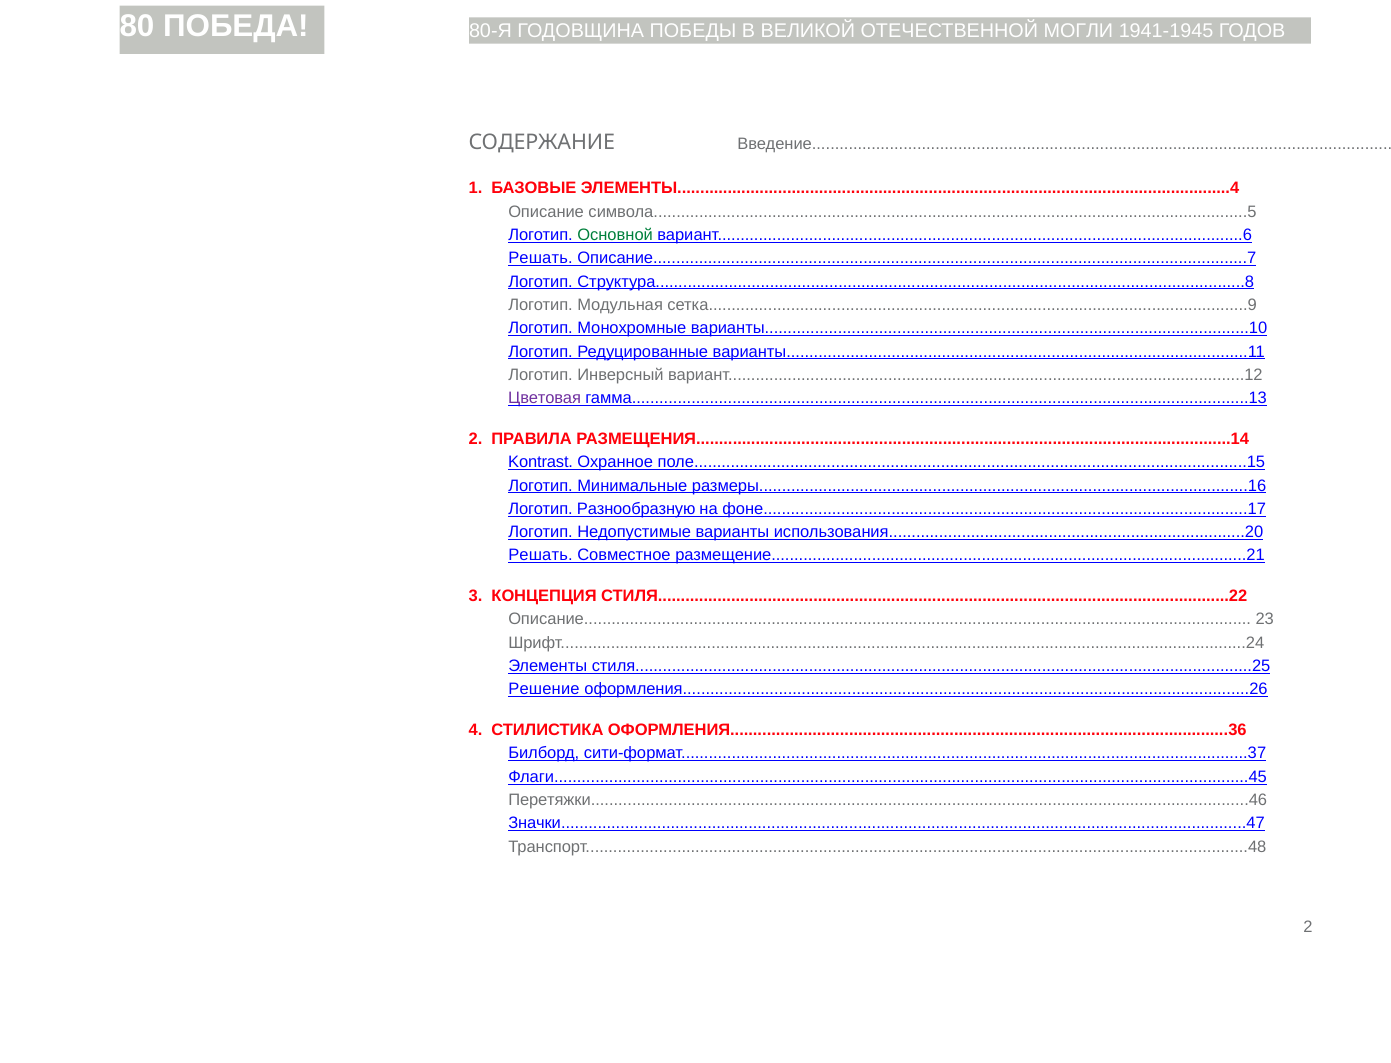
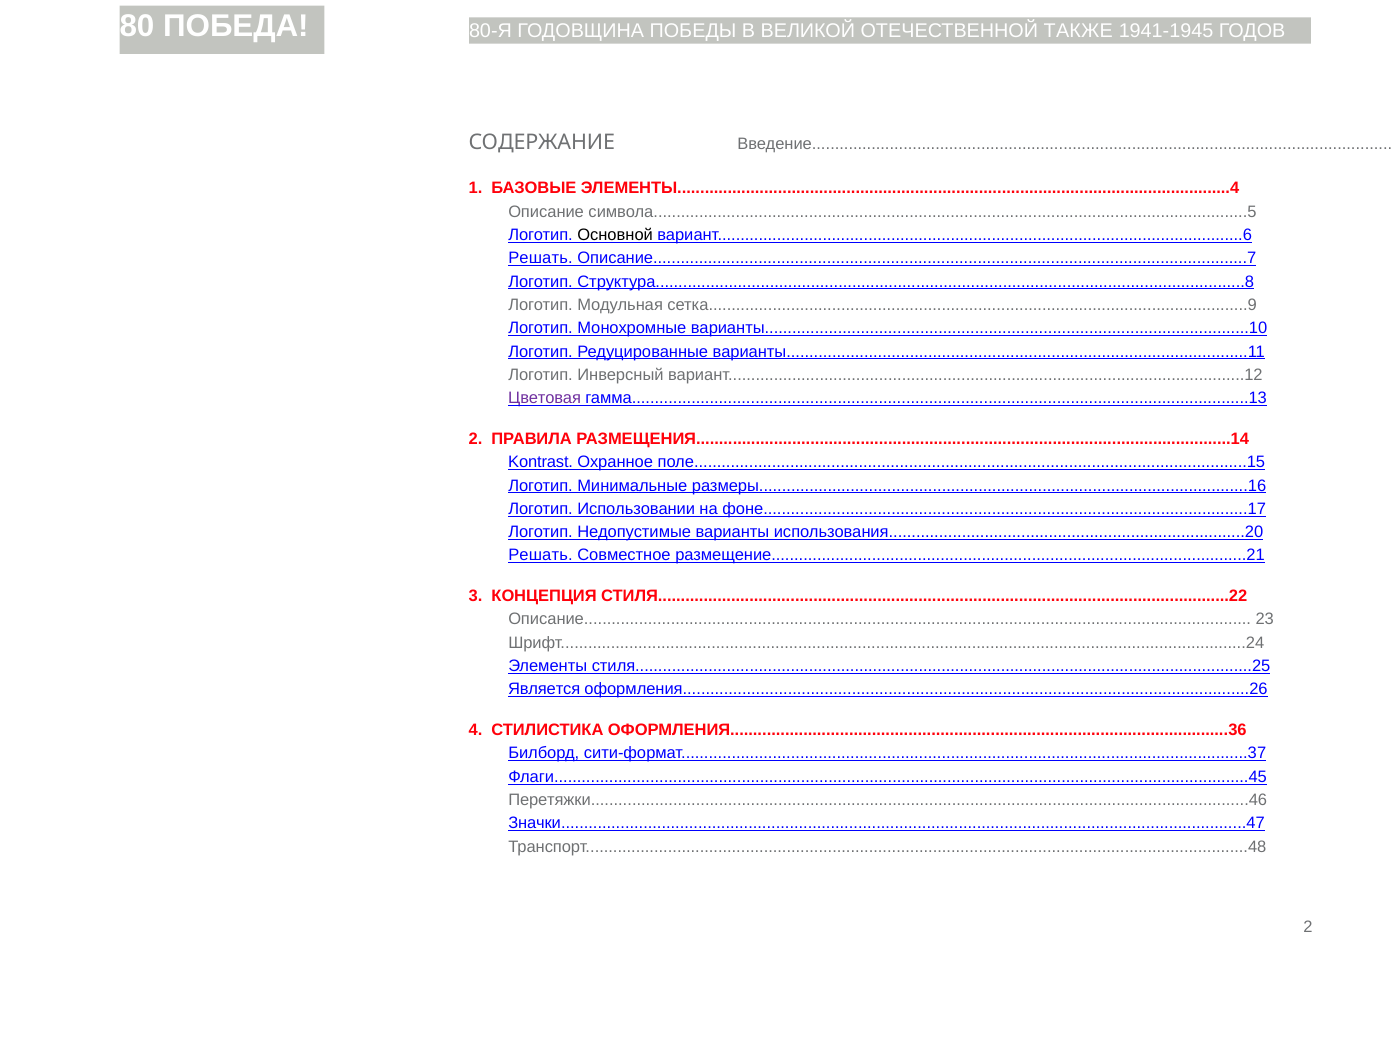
МОГЛИ: МОГЛИ -> ТАКЖЕ (1078, 31)
Основной colour: green -> black (615, 235)
Разнообразную: Разнообразную -> Использовании (636, 509)
Решение: Решение -> Является (544, 690)
